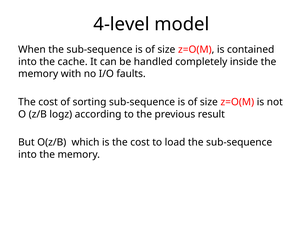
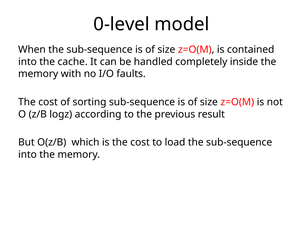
4-level: 4-level -> 0-level (122, 24)
